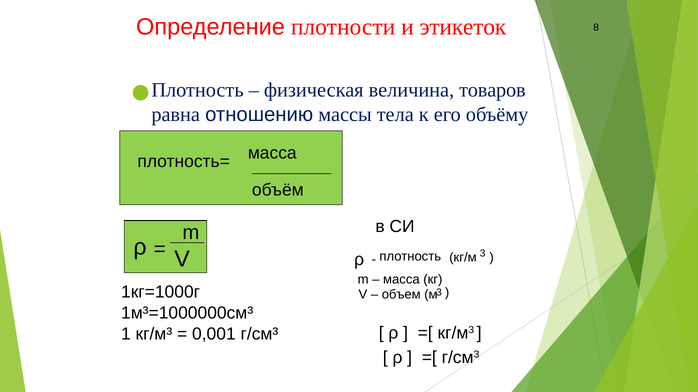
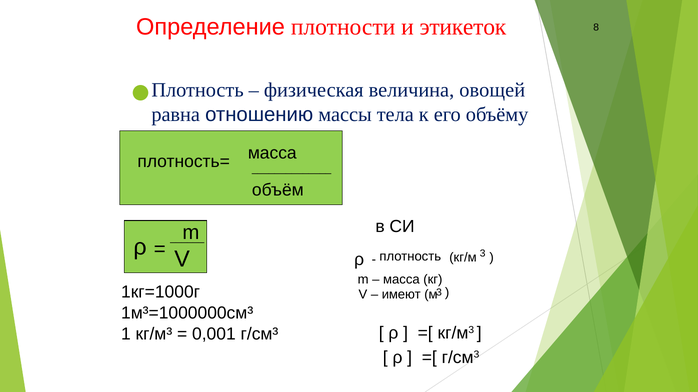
товаров: товаров -> овощей (492, 90)
объем: объем -> имеют (401, 295)
